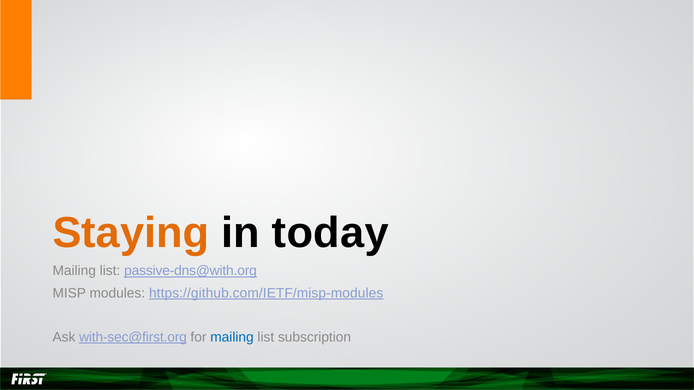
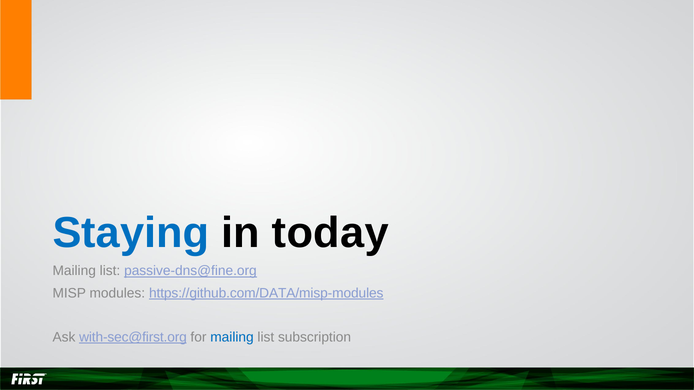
Staying colour: orange -> blue (131, 233)
passive-dns@with.org: passive-dns@with.org -> passive-dns@fine.org (190, 271)
https://github.com/IETF/misp-modules: https://github.com/IETF/misp-modules -> https://github.com/DATA/misp-modules (266, 293)
